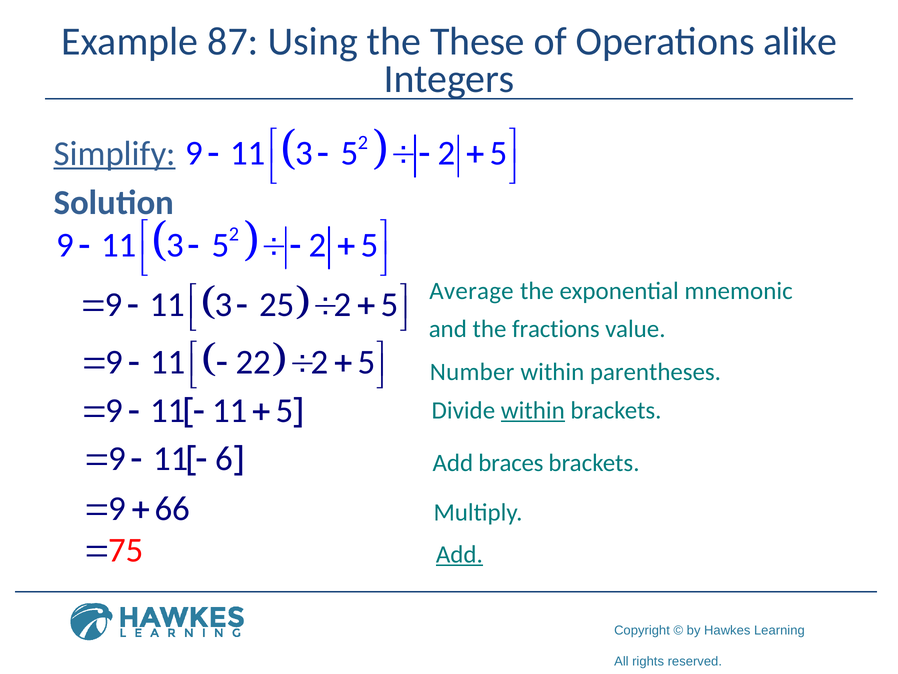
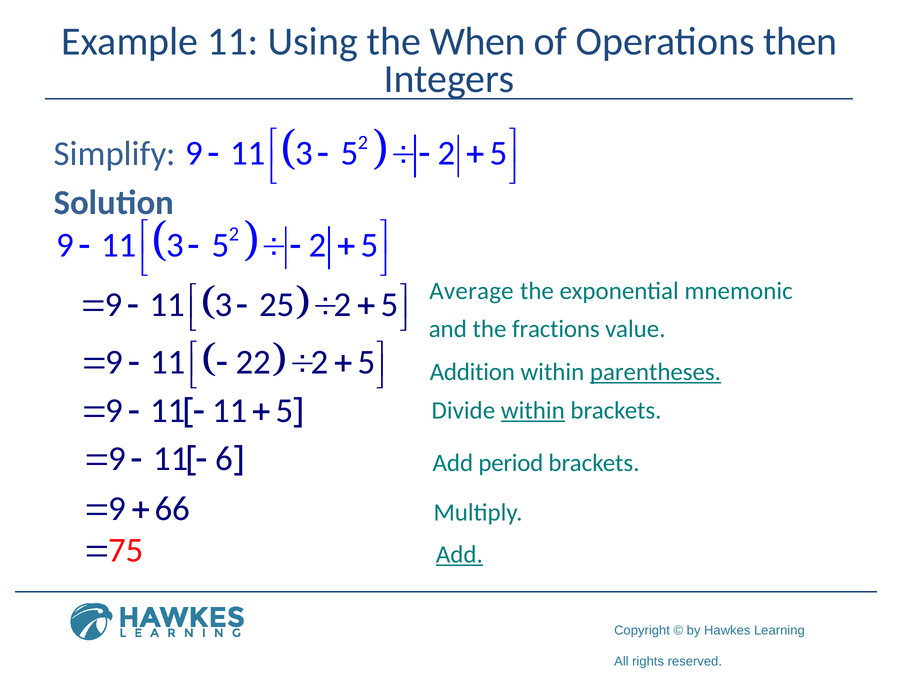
Example 87: 87 -> 11 (233, 42)
These: These -> When (478, 42)
alike: alike -> then (800, 42)
Simplify underline: present -> none (115, 154)
Number: Number -> Addition (472, 372)
parentheses underline: none -> present (655, 372)
braces: braces -> period (511, 463)
